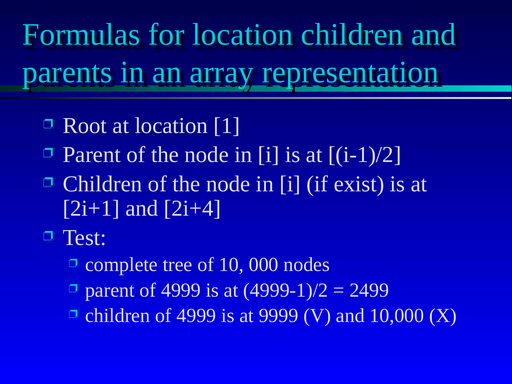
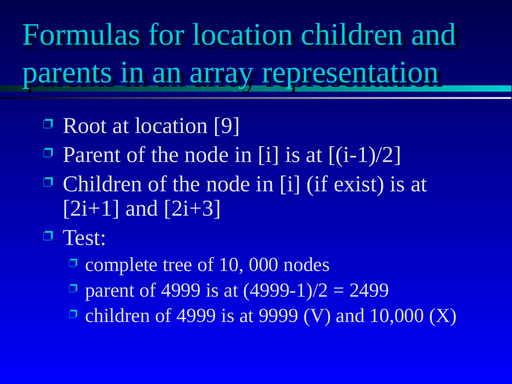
1: 1 -> 9 (227, 126)
2i+4: 2i+4 -> 2i+3 (192, 208)
